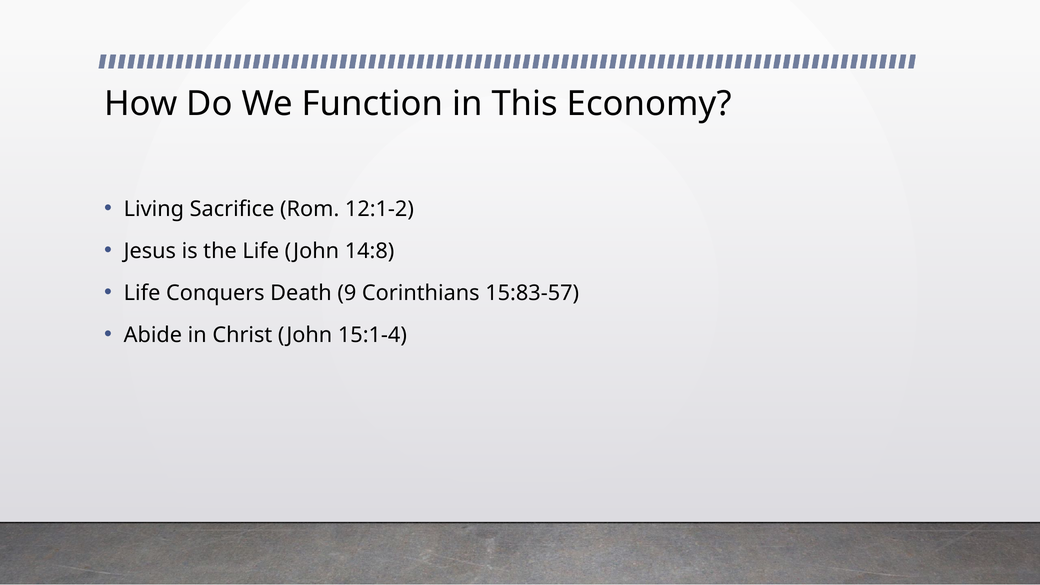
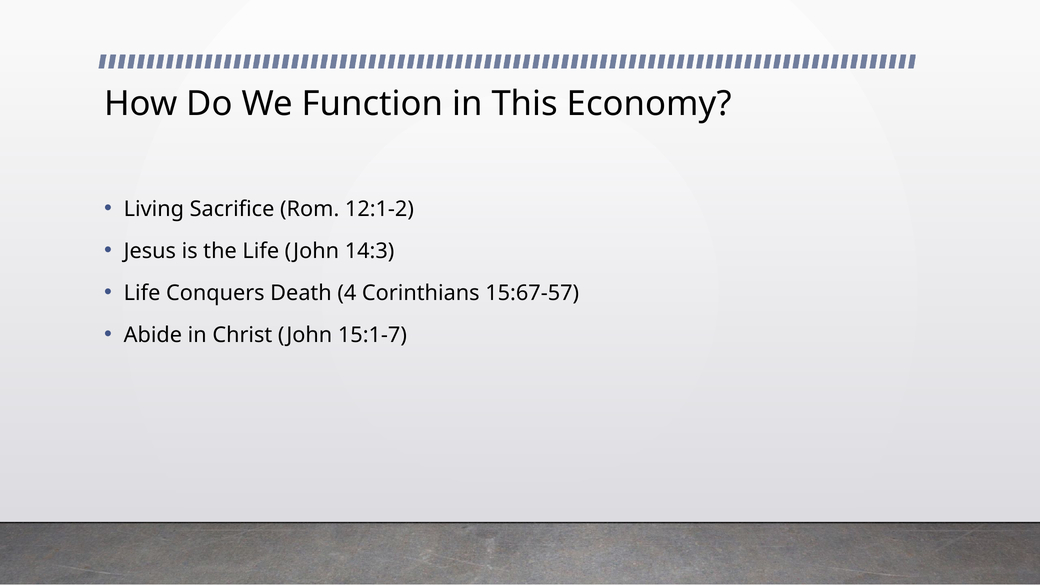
14:8: 14:8 -> 14:3 (370, 251)
9: 9 -> 4 (347, 293)
15:83-57: 15:83-57 -> 15:67-57 (532, 293)
15:1-4: 15:1-4 -> 15:1-7 (372, 335)
